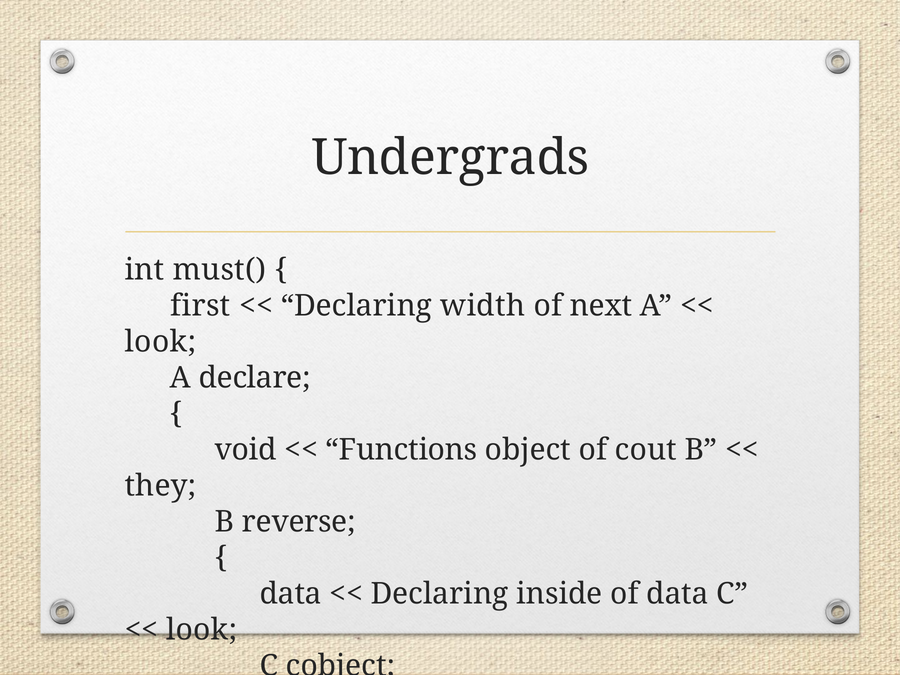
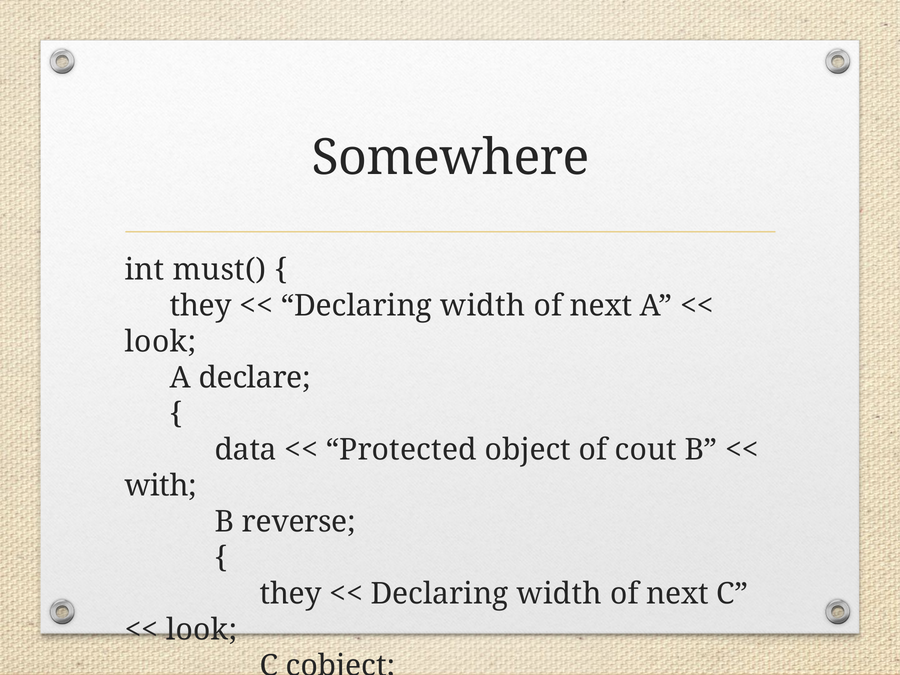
Undergrads: Undergrads -> Somewhere (451, 158)
first: first -> they (201, 306)
void: void -> data (246, 450)
Functions: Functions -> Protected (401, 450)
they: they -> with (161, 486)
data: data -> they (291, 594)
inside: inside -> width (559, 594)
data: data -> next (678, 594)
